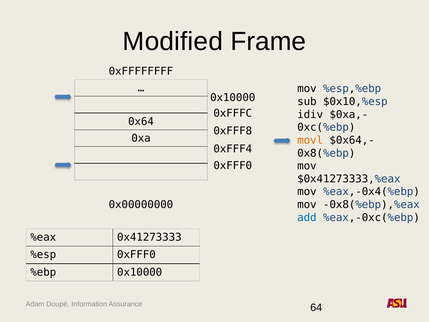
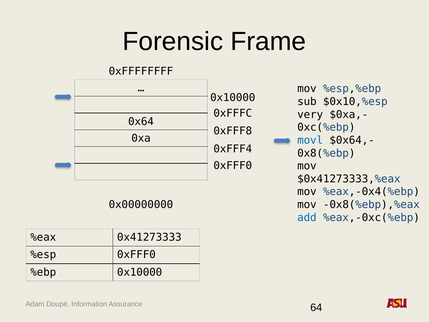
Modified: Modified -> Forensic (173, 42)
idiv: idiv -> very (310, 114)
movl colour: orange -> blue (310, 140)
